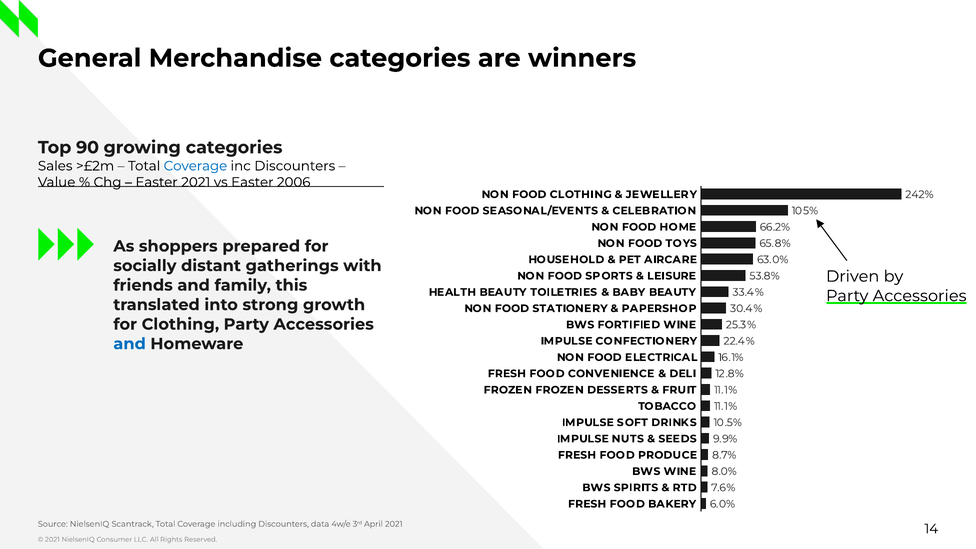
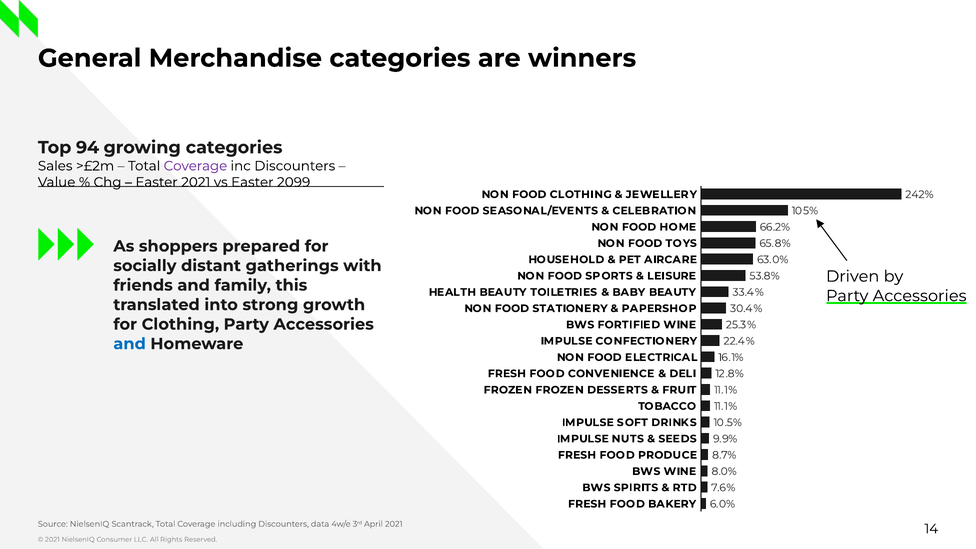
90: 90 -> 94 (88, 147)
Coverage colour: blue -> purple (195, 166)
2006: 2006 -> 2099 (294, 182)
